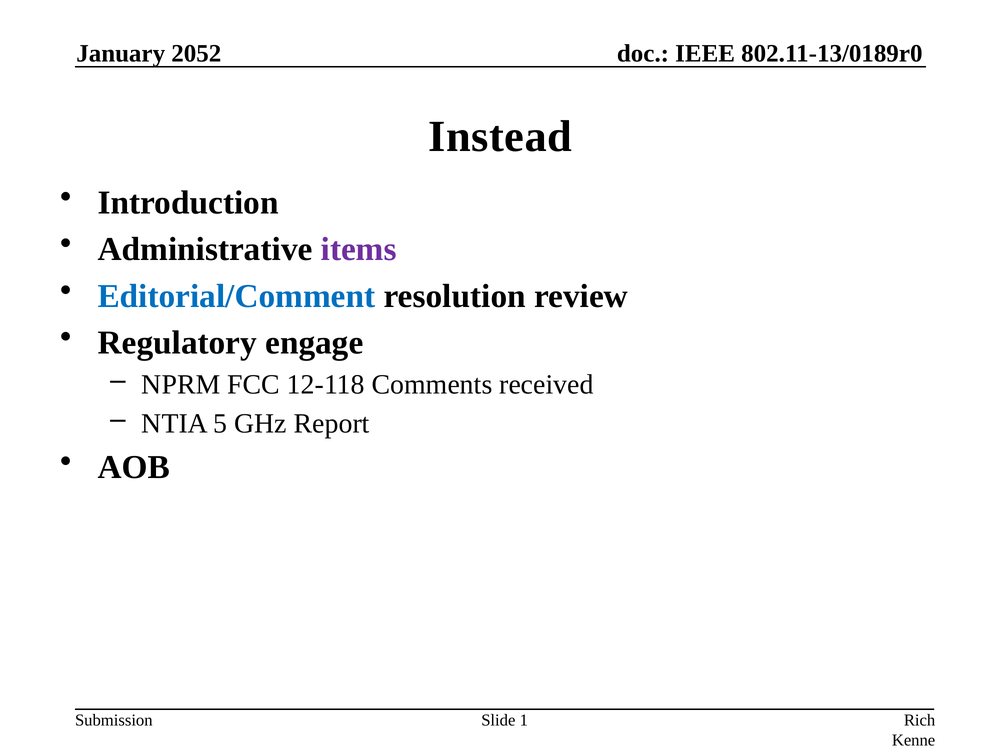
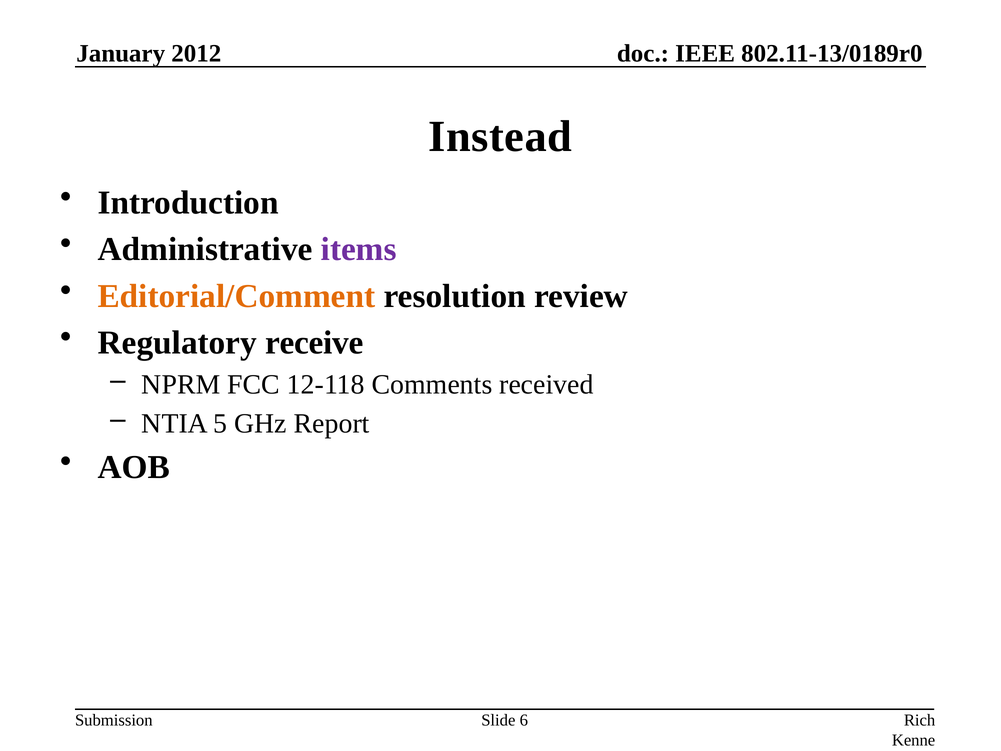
2052: 2052 -> 2012 (196, 53)
Editorial/Comment colour: blue -> orange (237, 296)
engage: engage -> receive (314, 343)
1: 1 -> 6 (524, 720)
